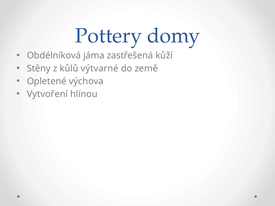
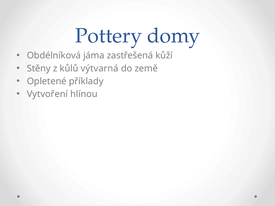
výtvarné: výtvarné -> výtvarná (100, 68)
výchova: výchova -> příklady (86, 81)
